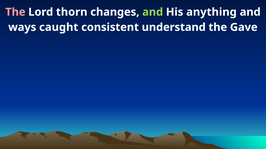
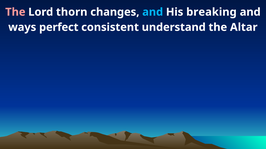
and colour: light green -> light blue (153, 12)
anything: anything -> breaking (211, 12)
caught: caught -> perfect (59, 27)
Gave: Gave -> Altar (244, 27)
